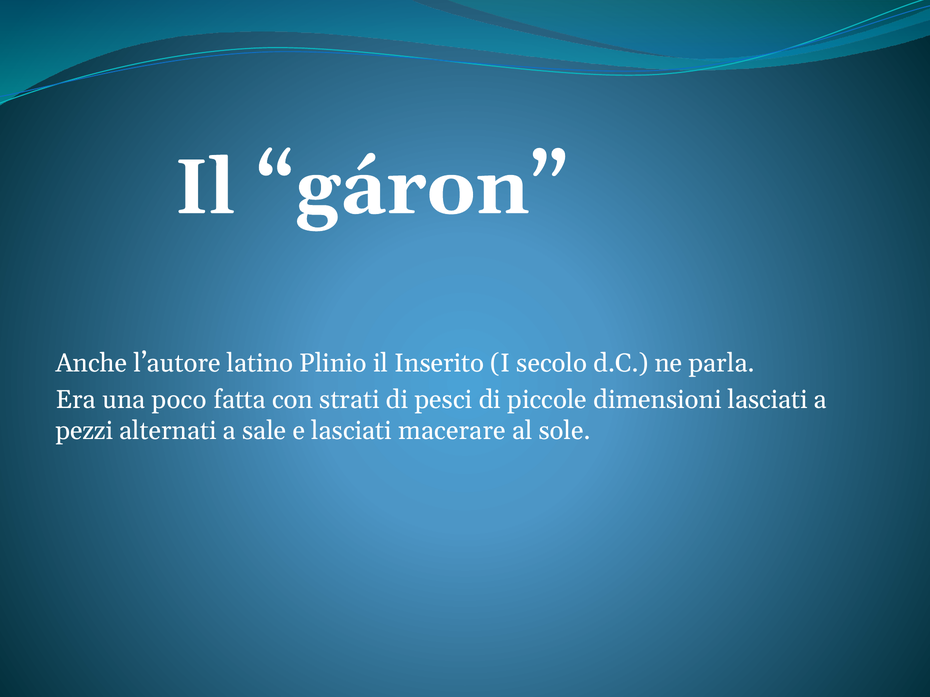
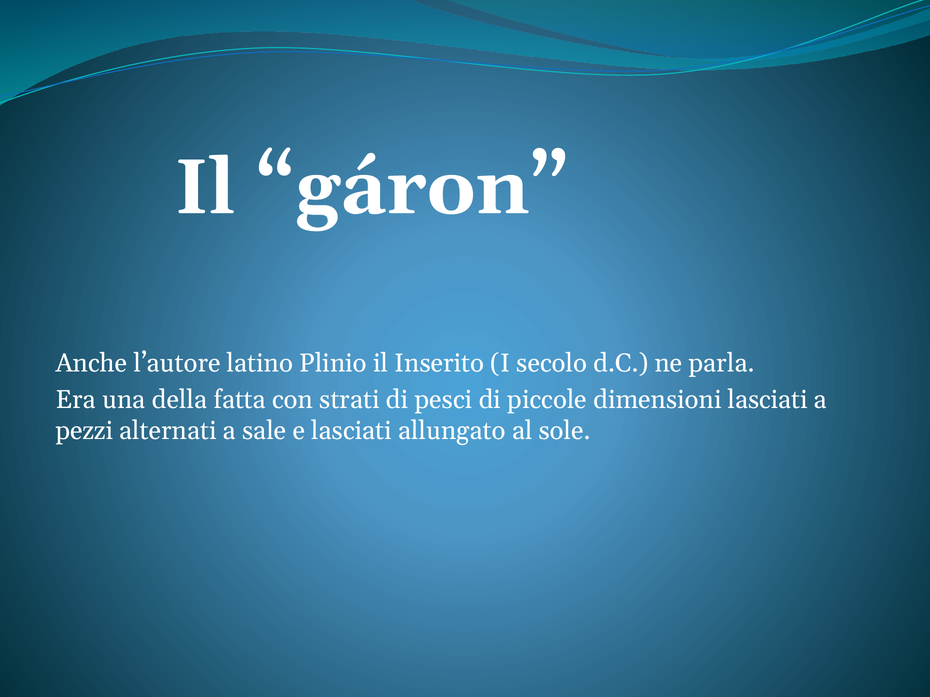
poco: poco -> della (179, 400)
macerare: macerare -> allungato (452, 431)
